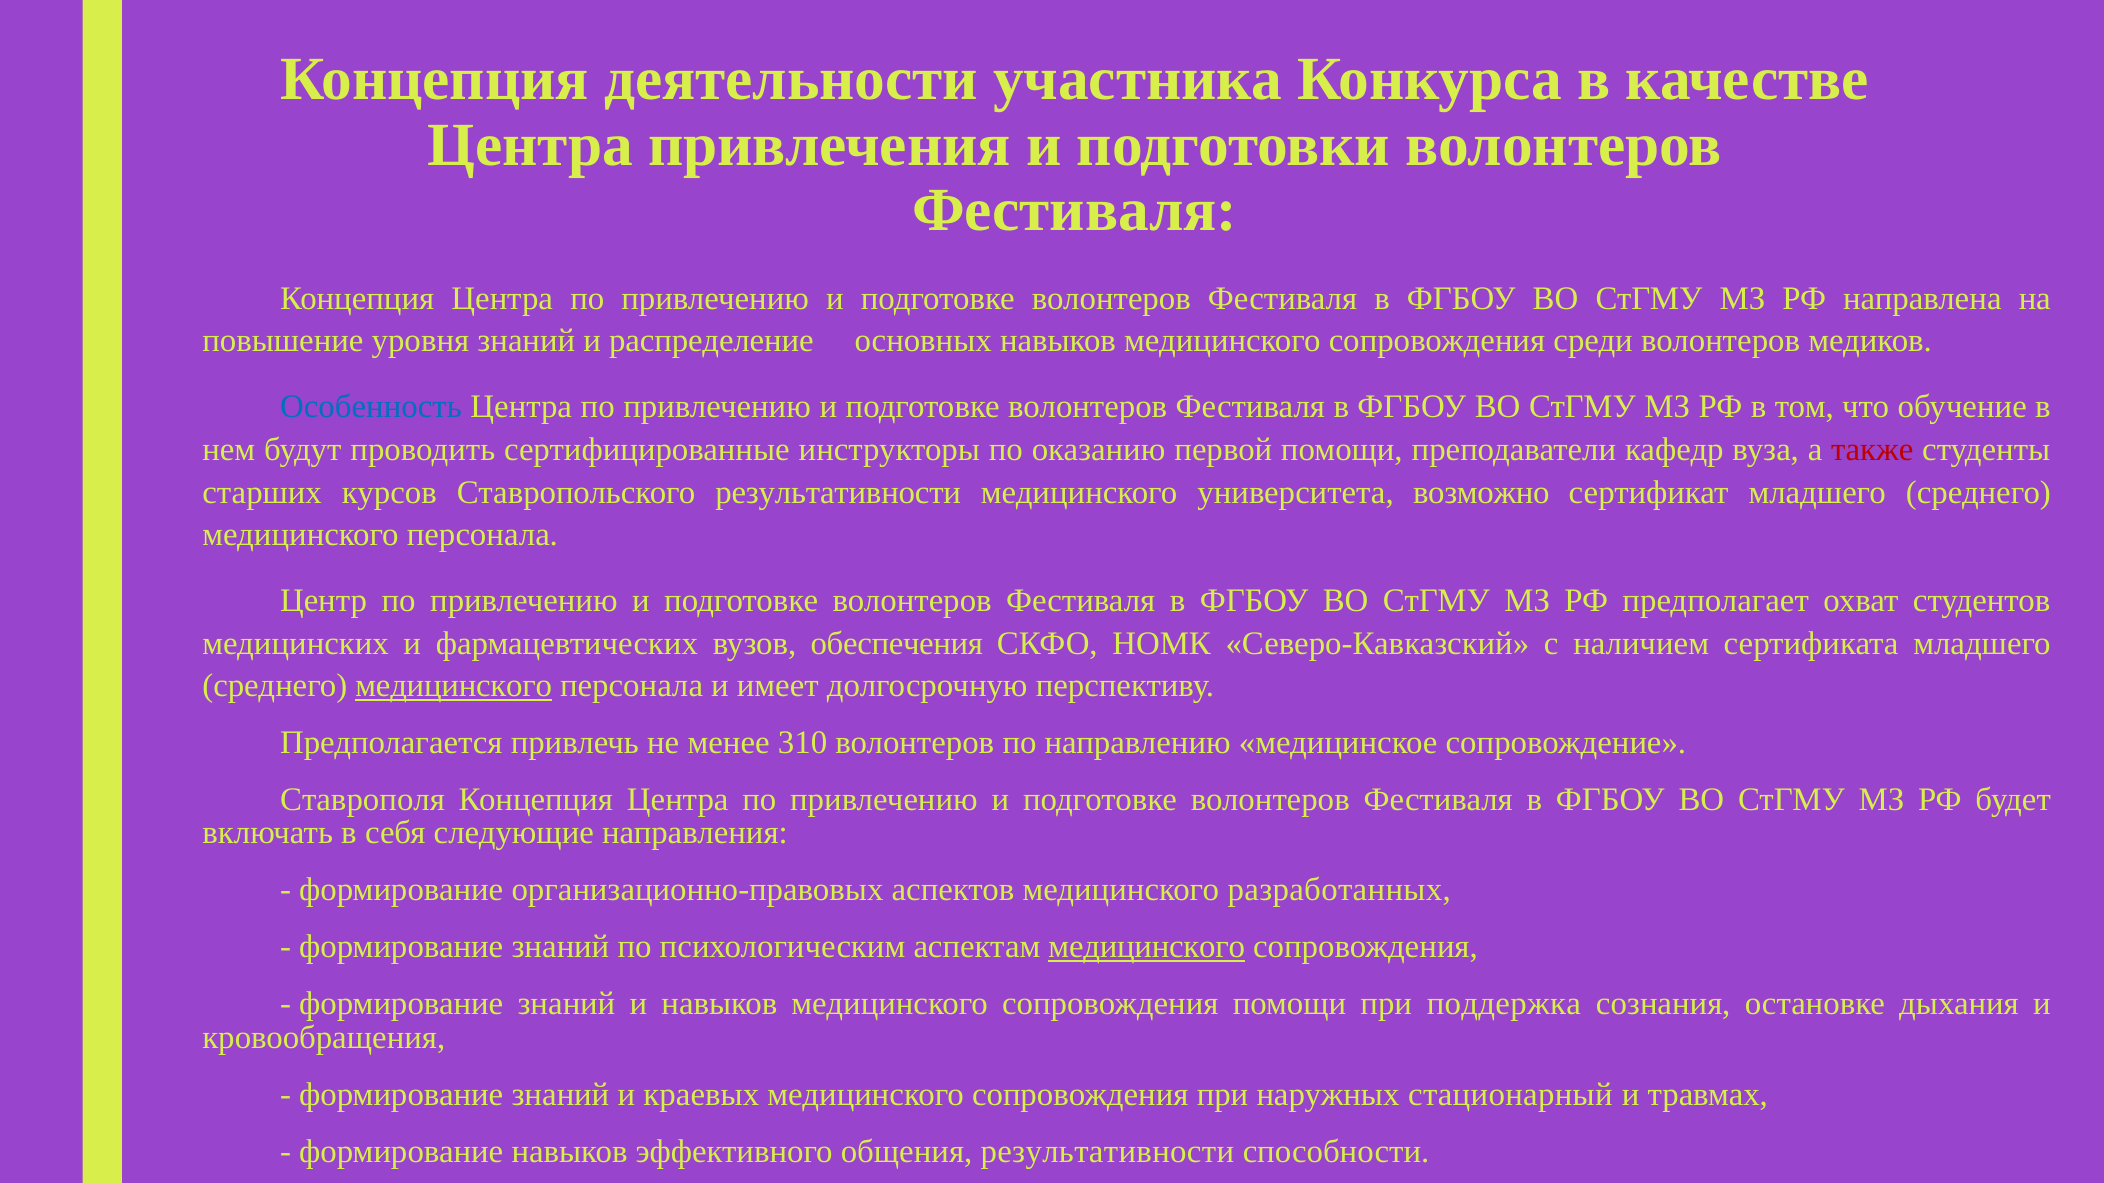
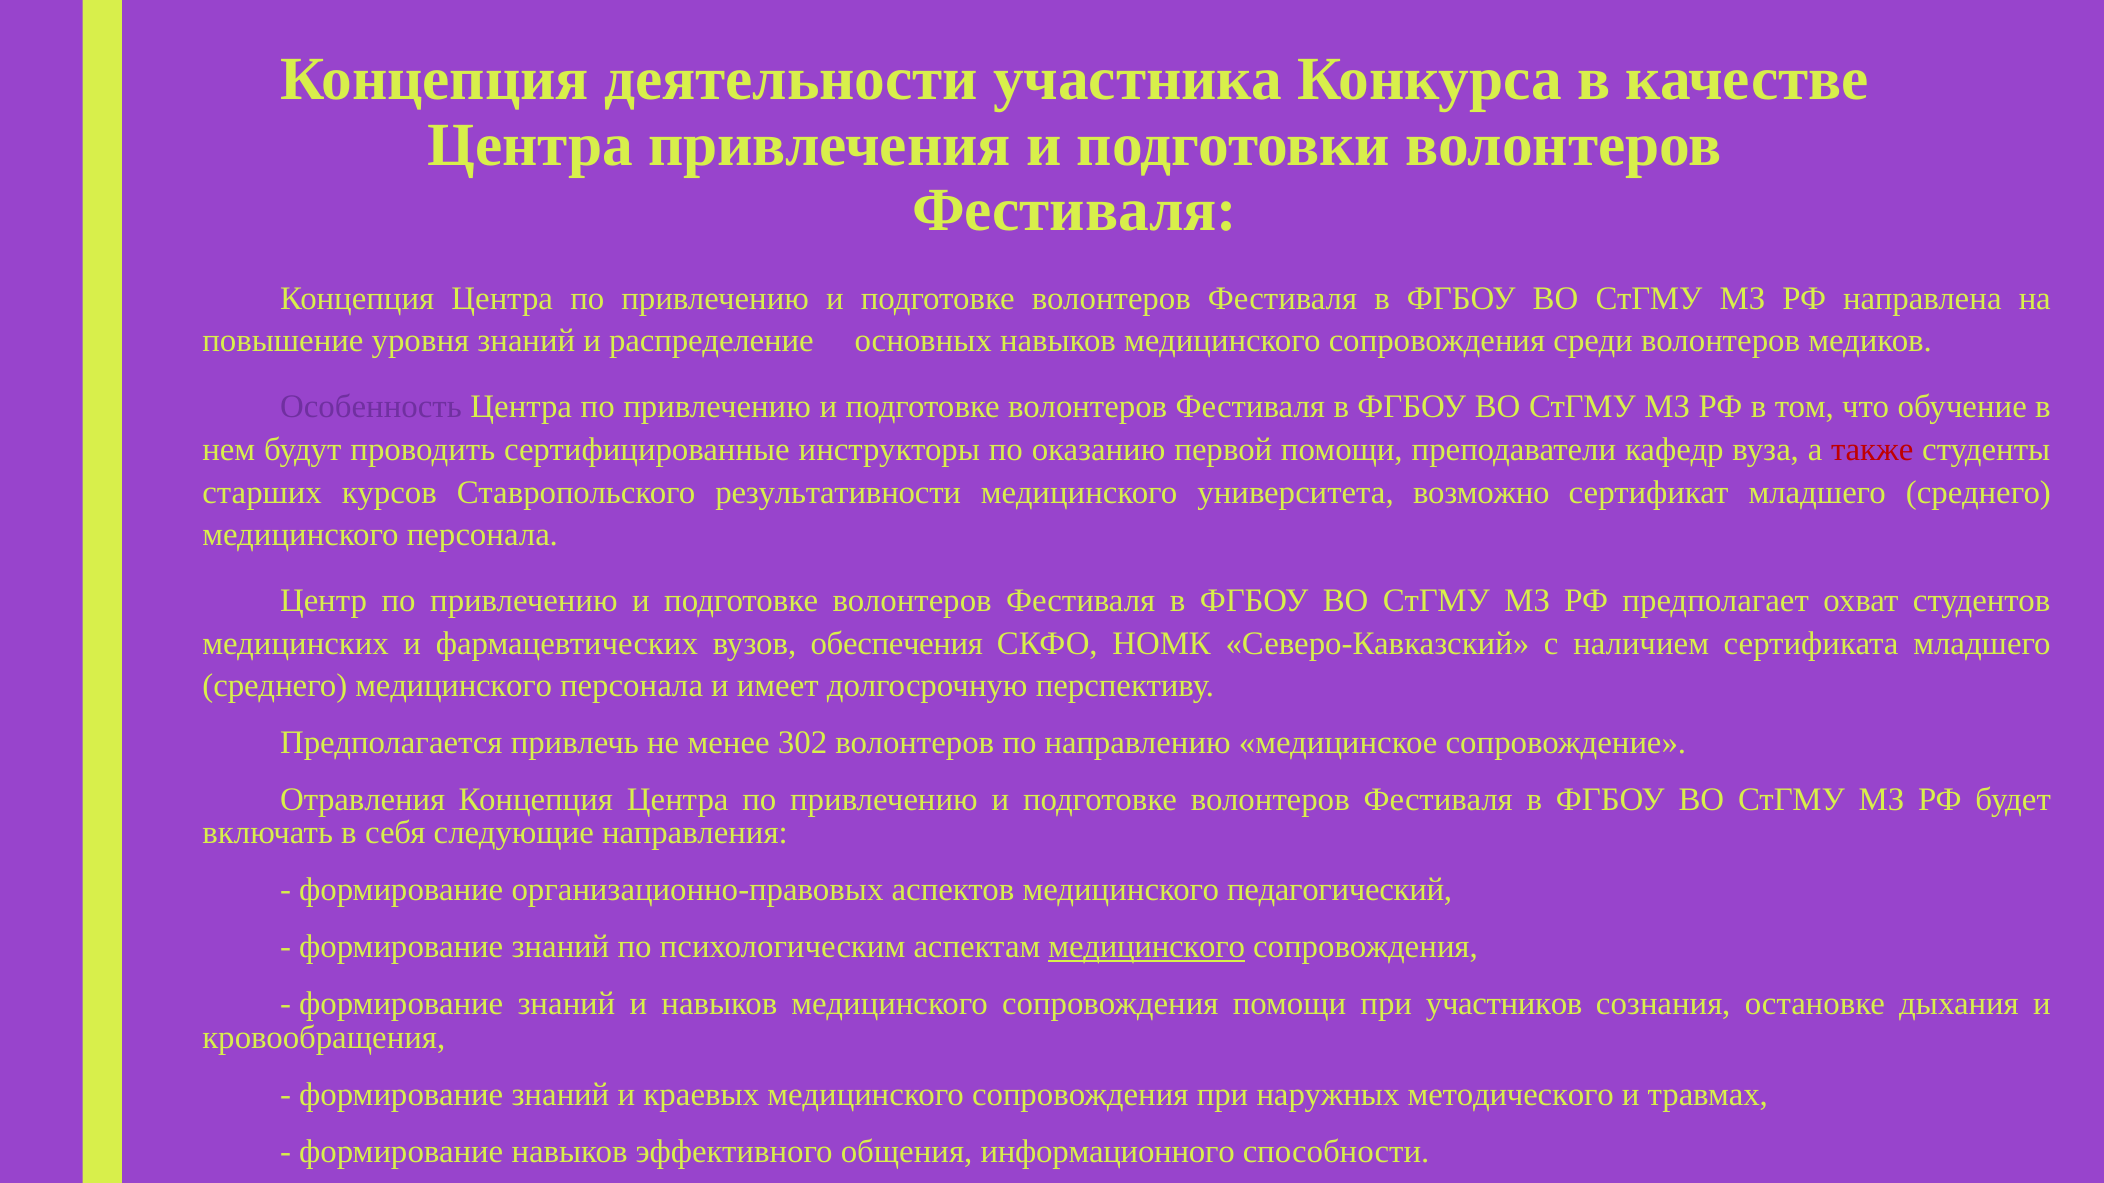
Особенность colour: blue -> purple (371, 407)
медицинского underline: present -> none (454, 686)
310: 310 -> 302 (803, 743)
Ставрополя: Ставрополя -> Отравления (363, 800)
разработанных: разработанных -> педагогический (1340, 890)
поддержка: поддержка -> участников (1504, 1004)
стационарный: стационарный -> методического (1511, 1095)
общения результативности: результативности -> информационного (1108, 1152)
